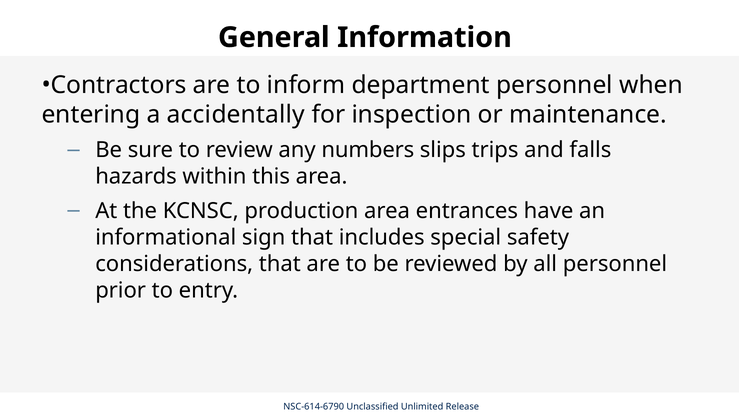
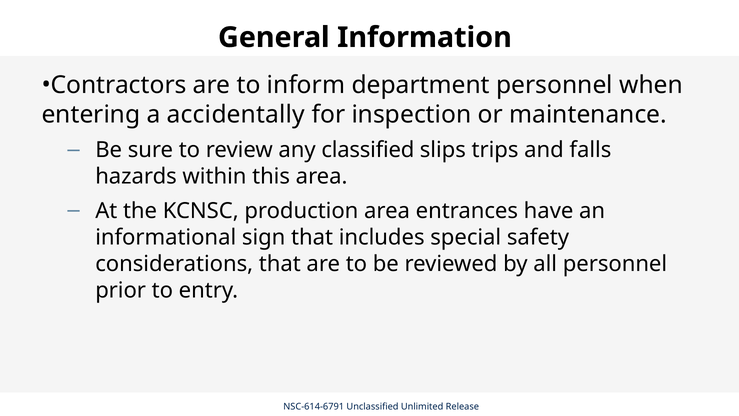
numbers: numbers -> classified (368, 150)
NSC-614-6790: NSC-614-6790 -> NSC-614-6791 (314, 406)
